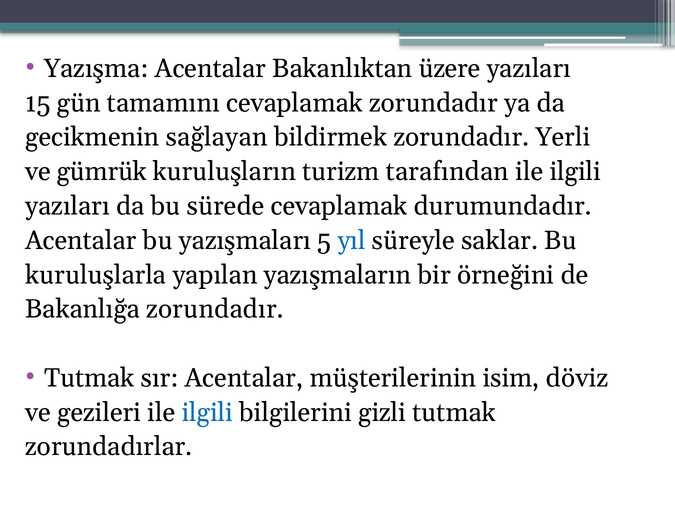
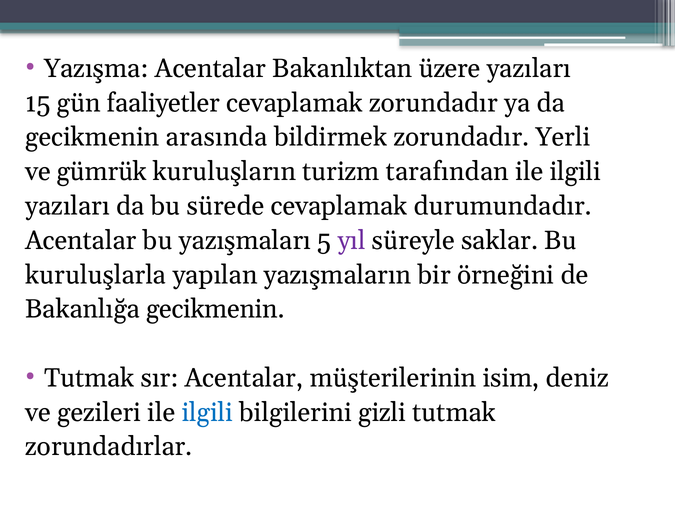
tamamını: tamamını -> faaliyetler (163, 103)
sağlayan: sağlayan -> arasında (217, 137)
yıl colour: blue -> purple (352, 240)
Bakanlığa zorundadır: zorundadır -> gecikmenin (215, 309)
döviz: döviz -> deniz (577, 377)
